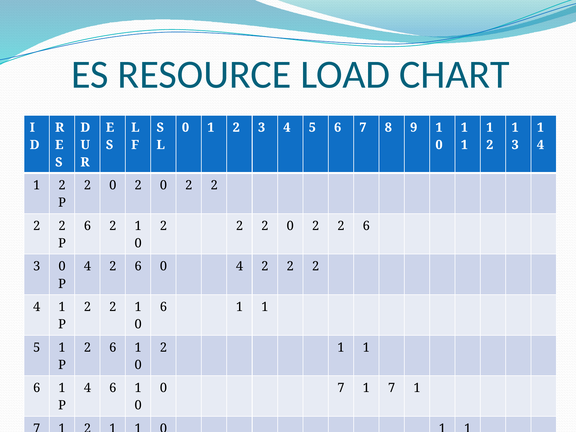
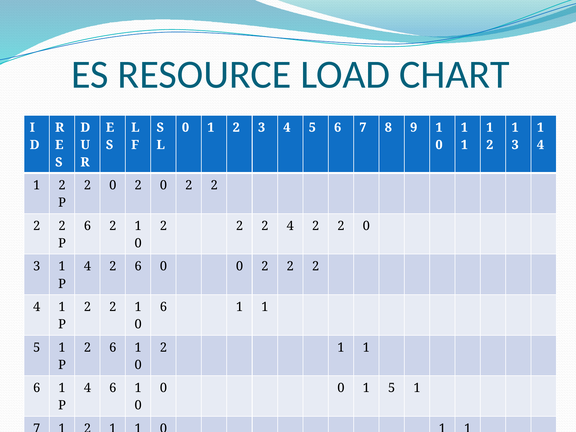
0: 0 -> 4 (290, 226)
2 2 6: 6 -> 0 (366, 226)
0: 0 -> 1 (62, 266)
6 0 4: 4 -> 0 (240, 266)
7: 7 -> 0 (341, 388)
7: 7 -> 5 (392, 388)
